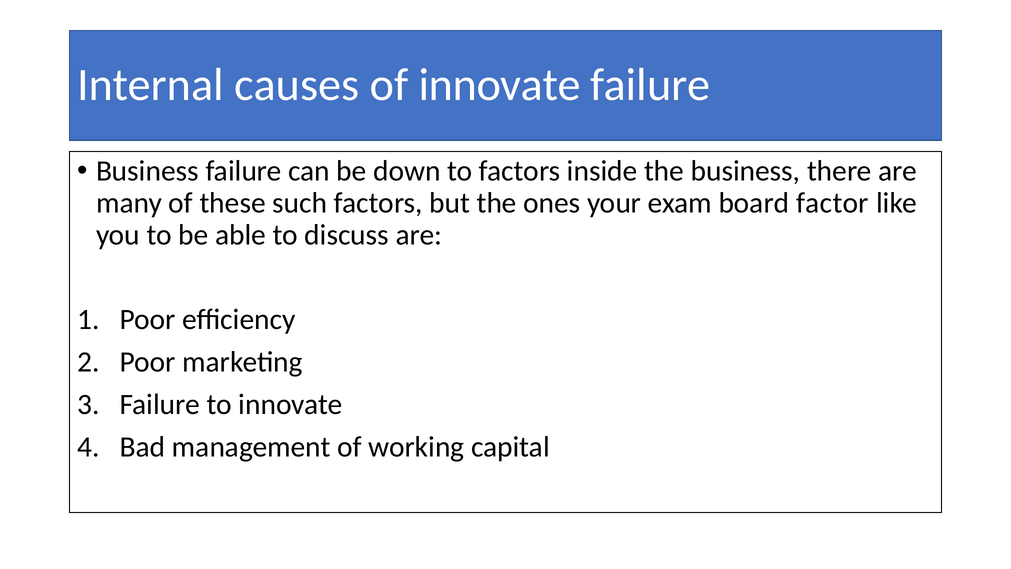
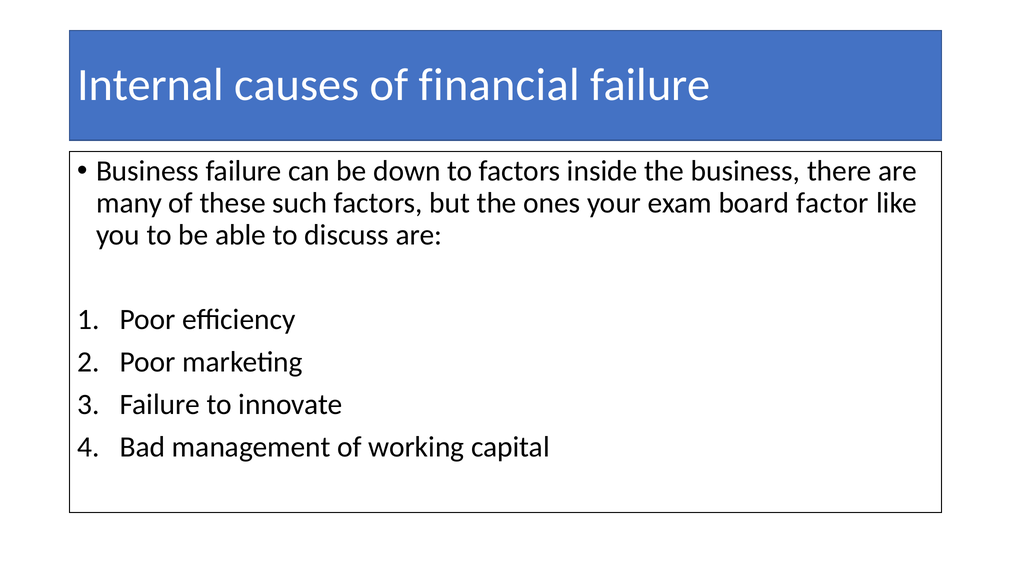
of innovate: innovate -> financial (499, 85)
